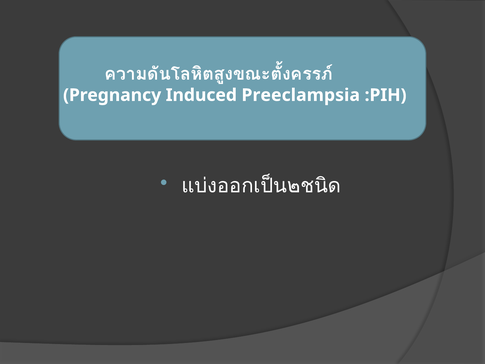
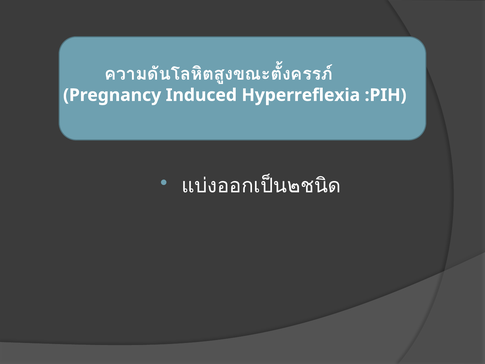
Preeclampsia: Preeclampsia -> Hyperreflexia (301, 95)
